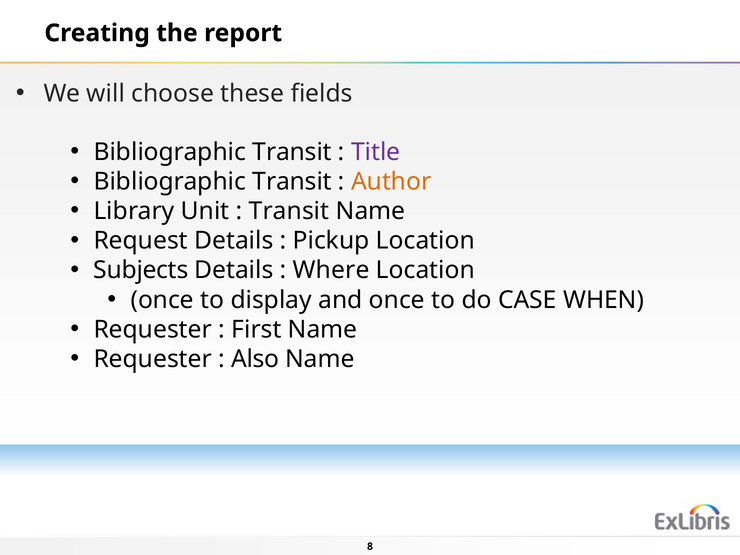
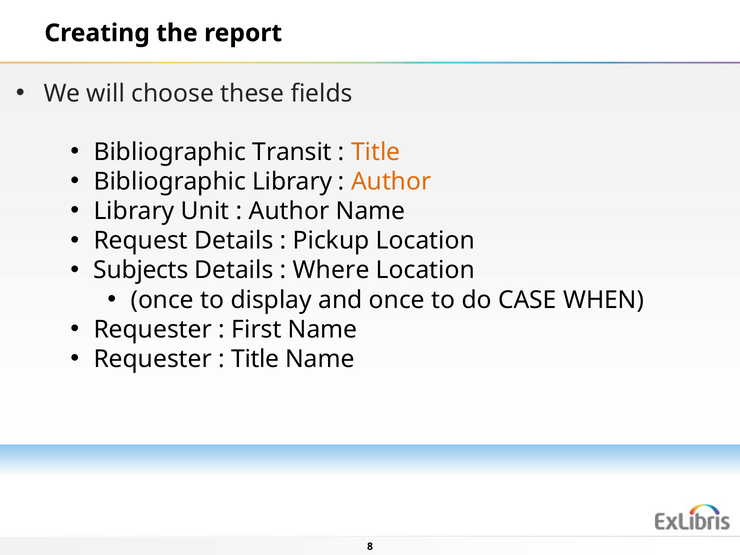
Title colour: purple -> orange (376, 152)
Transit: Transit -> Library (292, 182)
Transit: Transit -> Author (289, 211)
Also: Also -> Title (255, 359)
